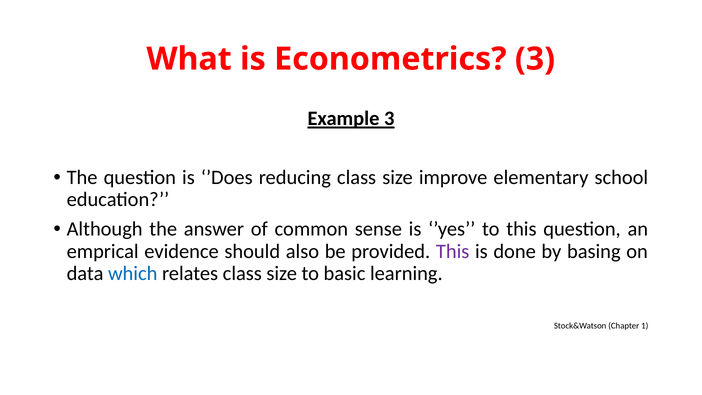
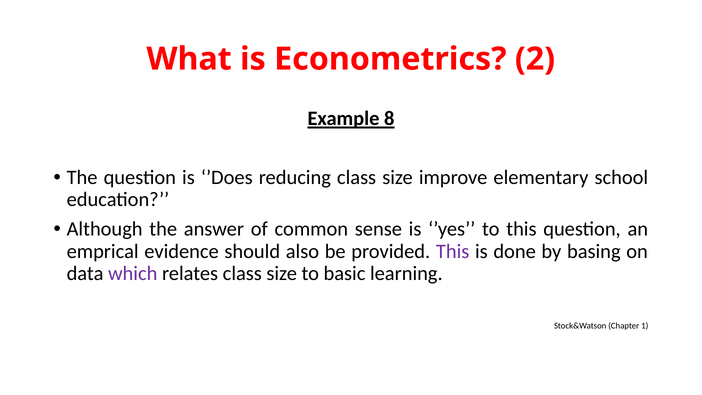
Econometrics 3: 3 -> 2 (535, 59)
Example 3: 3 -> 8 (389, 119)
which colour: blue -> purple (133, 273)
